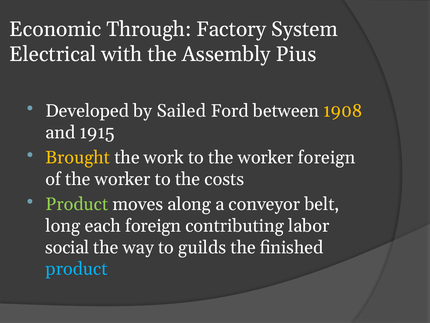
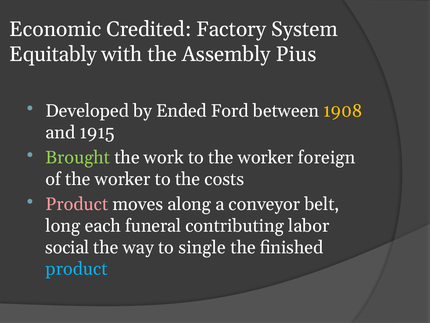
Through: Through -> Credited (149, 29)
Electrical: Electrical -> Equitably (53, 54)
Sailed: Sailed -> Ended (182, 111)
Brought colour: yellow -> light green (78, 157)
Product colour: light green -> pink (77, 204)
each foreign: foreign -> funeral (153, 226)
guilds: guilds -> single (202, 247)
